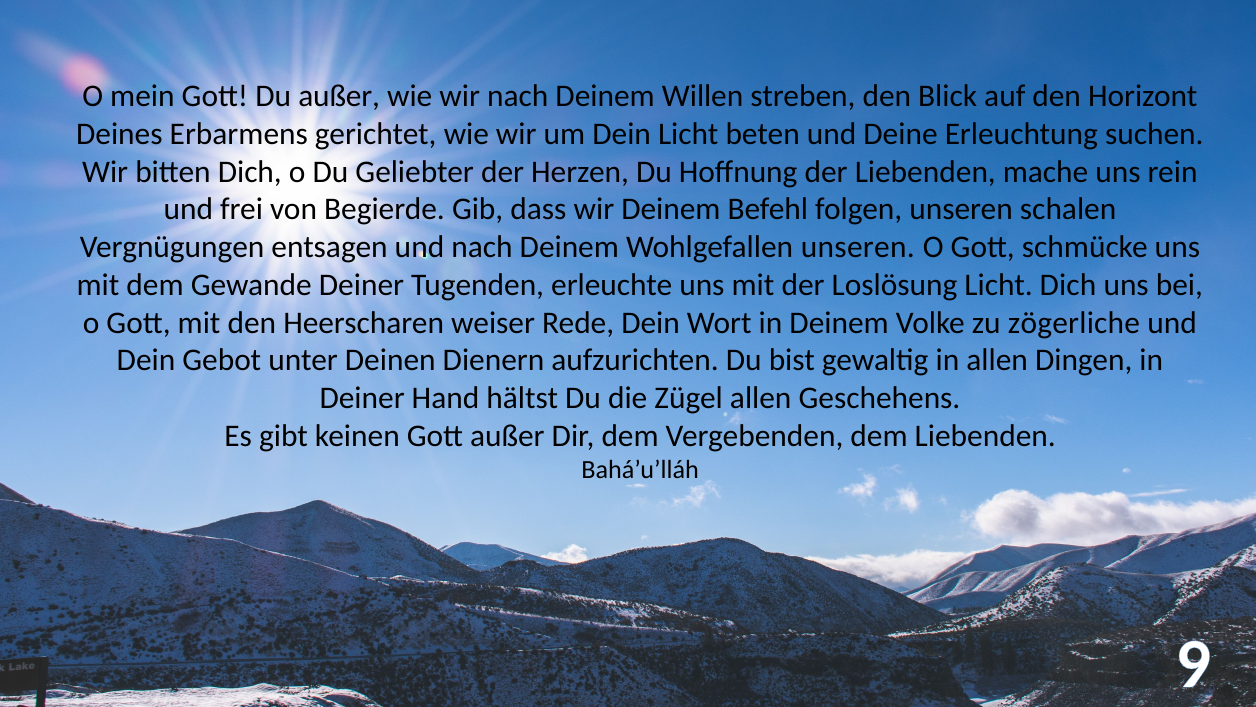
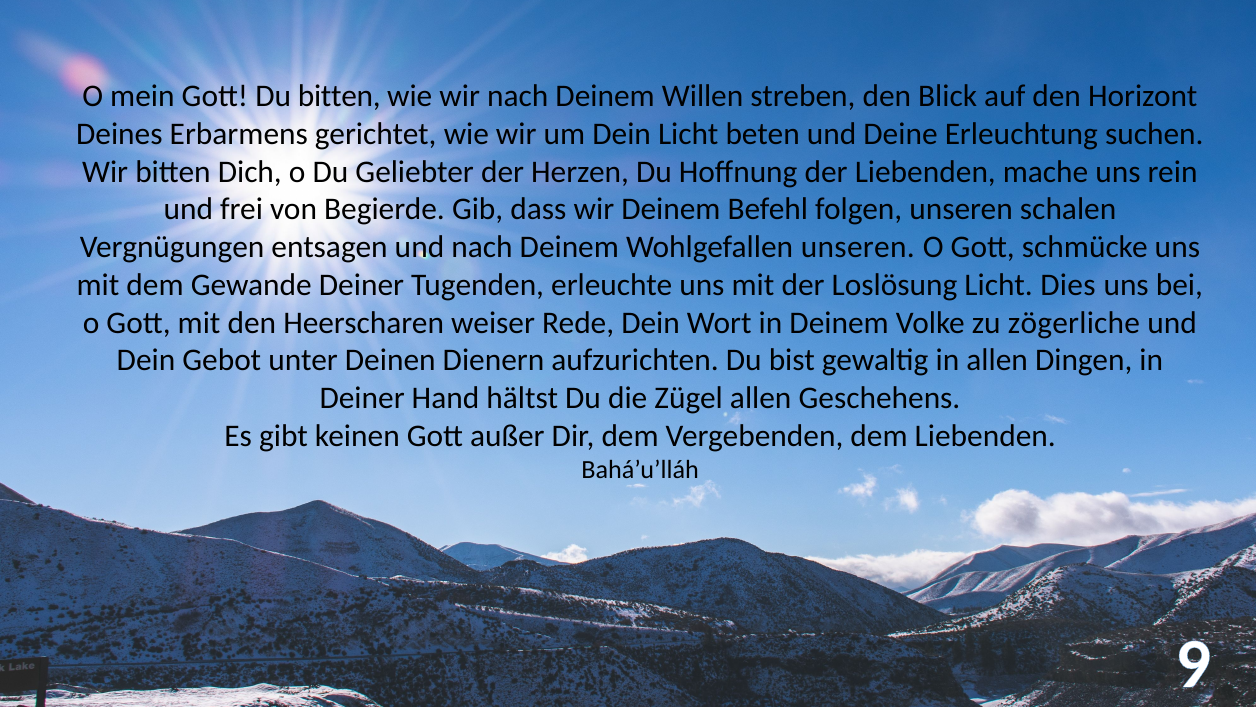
Du außer: außer -> bitten (339, 96)
Licht Dich: Dich -> Dies (1068, 285)
